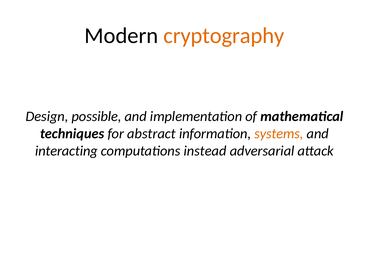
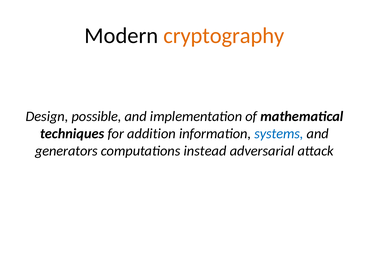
abstract: abstract -> addition (151, 133)
systems colour: orange -> blue (279, 133)
interacting: interacting -> generators (66, 151)
